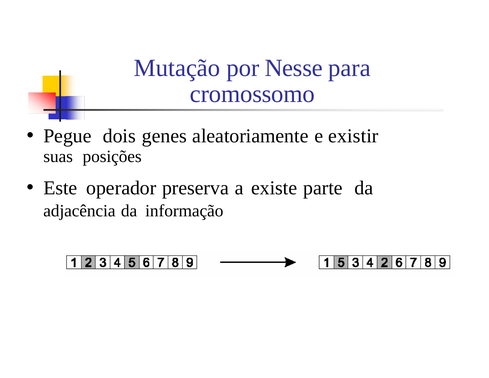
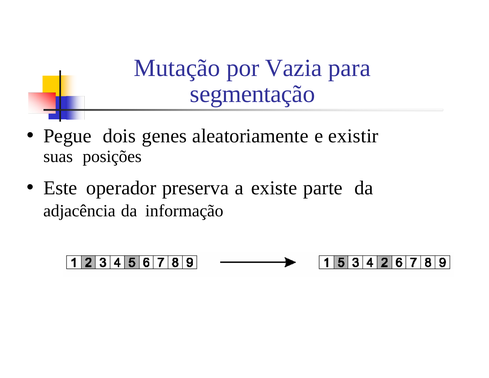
Nesse: Nesse -> Vazia (294, 68)
cromossomo: cromossomo -> segmentação (252, 94)
